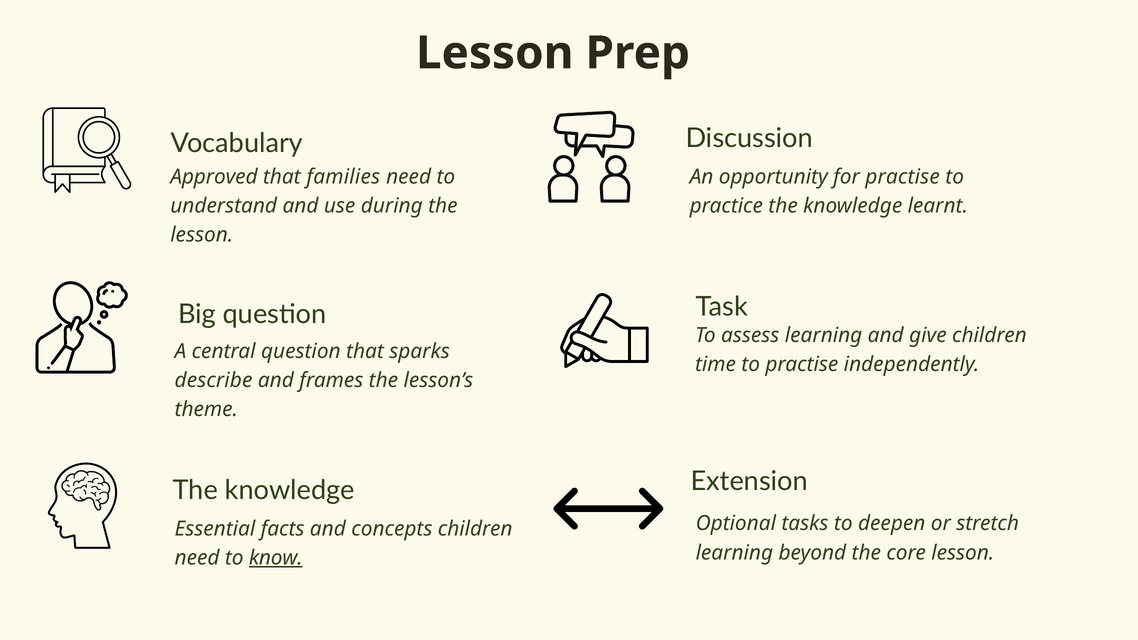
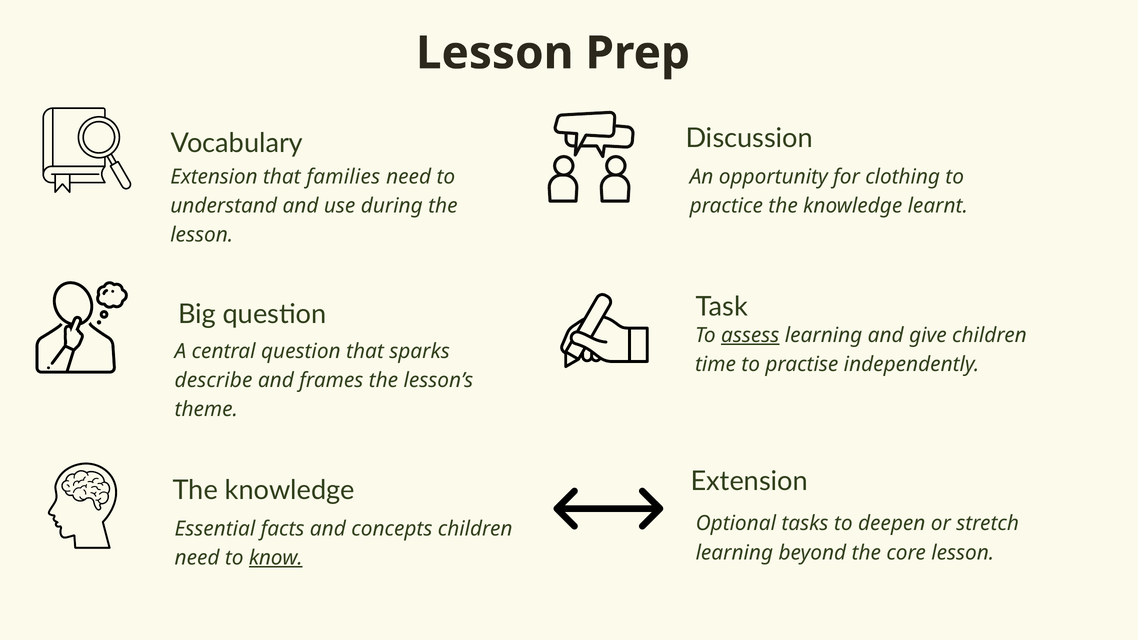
Approved: Approved -> Extension (214, 177)
for practise: practise -> clothing (903, 177)
assess underline: none -> present (750, 335)
